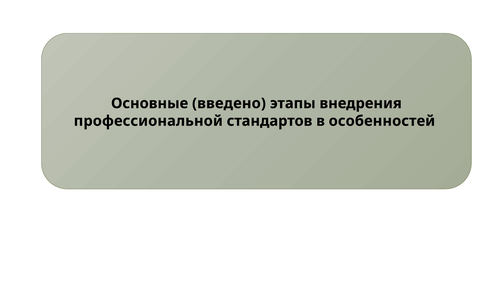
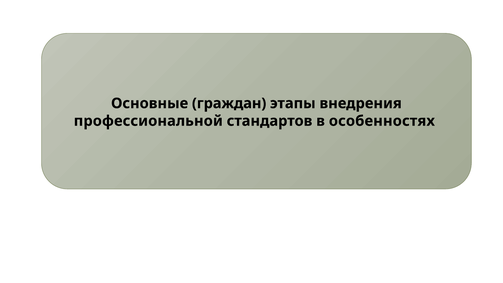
введено: введено -> граждан (229, 103)
особенностей: особенностей -> особенностях (382, 121)
